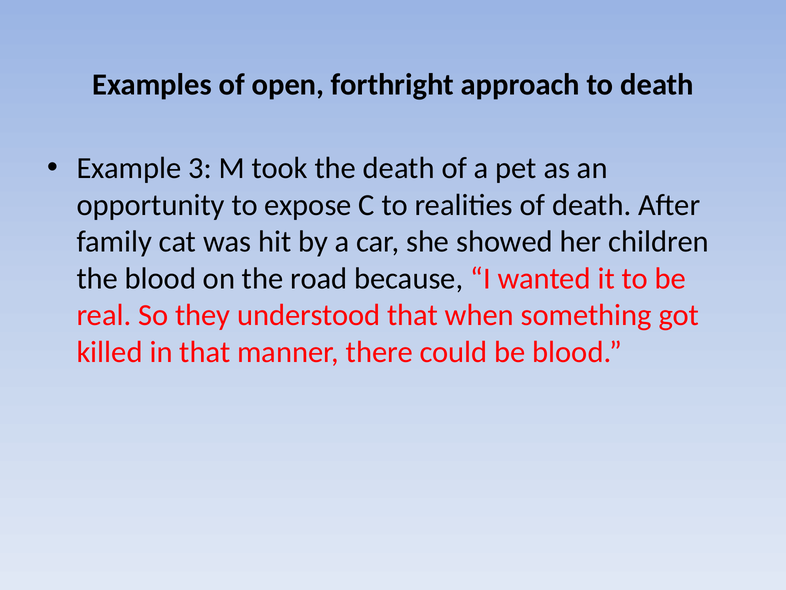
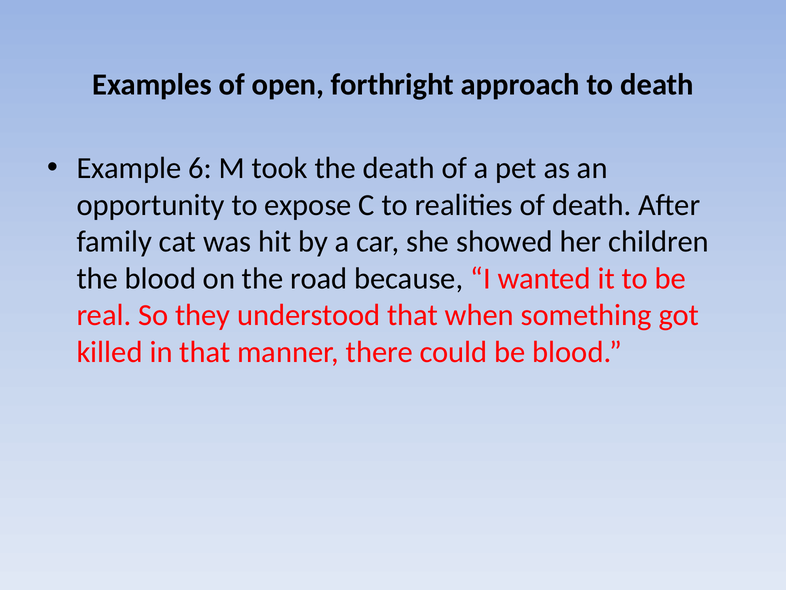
3: 3 -> 6 (200, 168)
